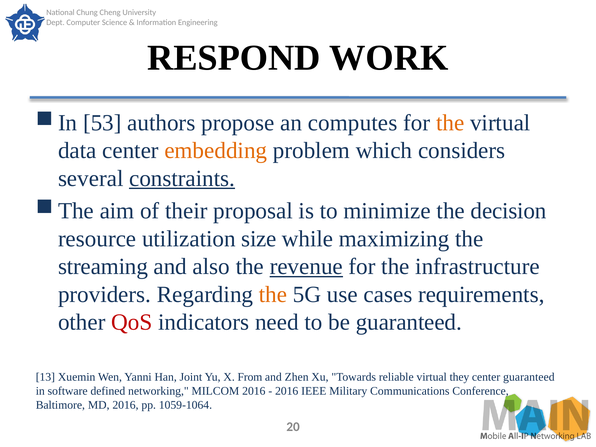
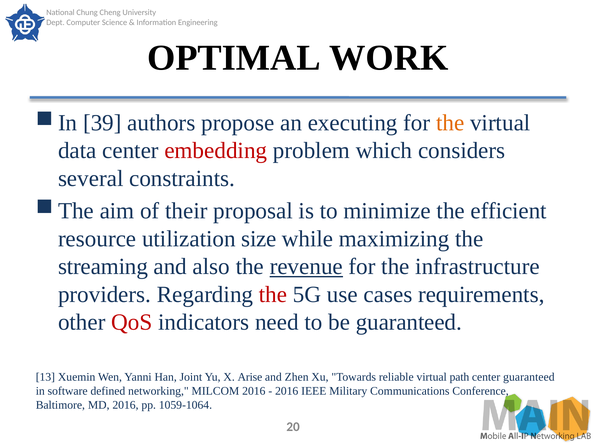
RESPOND: RESPOND -> OPTIMAL (234, 58)
53: 53 -> 39 (102, 123)
computes: computes -> executing (353, 123)
embedding colour: orange -> red (216, 151)
constraints underline: present -> none (182, 178)
decision: decision -> efficient (509, 211)
the colour: orange -> red (273, 294)
From: From -> Arise (250, 377)
they: they -> path (459, 377)
